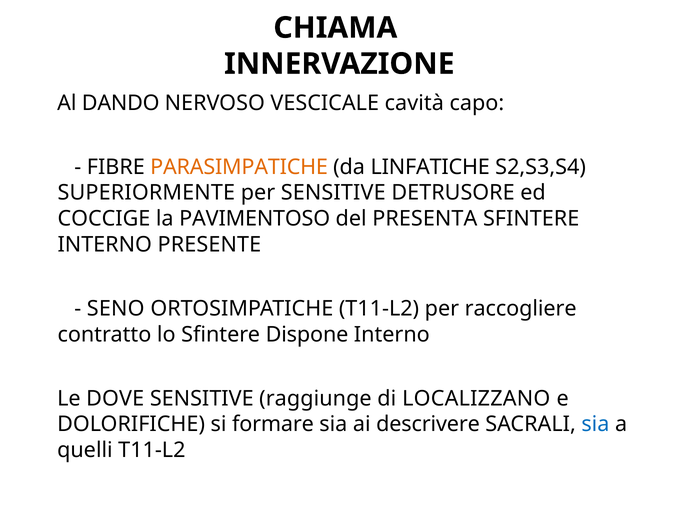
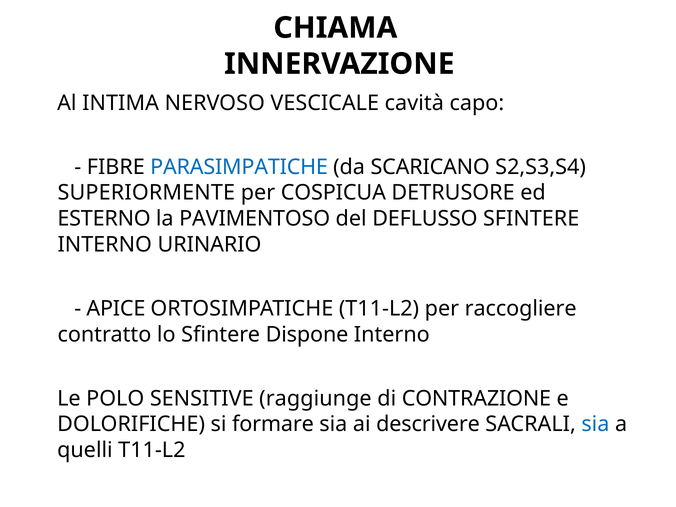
DANDO: DANDO -> INTIMA (121, 103)
PARASIMPATICHE colour: orange -> blue (239, 167)
LINFATICHE: LINFATICHE -> SCARICANO (430, 167)
per SENSITIVE: SENSITIVE -> COSPICUA (333, 193)
COCCIGE: COCCIGE -> ESTERNO (104, 219)
PRESENTA: PRESENTA -> DEFLUSSO (425, 219)
PRESENTE: PRESENTE -> URINARIO (209, 245)
SENO: SENO -> APICE (116, 309)
DOVE: DOVE -> POLO (115, 398)
LOCALIZZANO: LOCALIZZANO -> CONTRAZIONE (476, 398)
